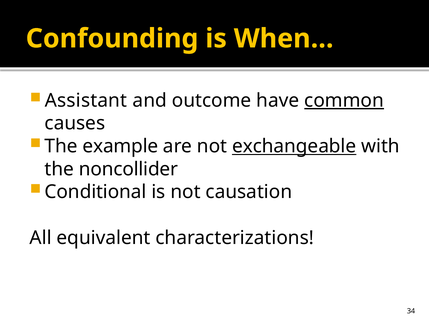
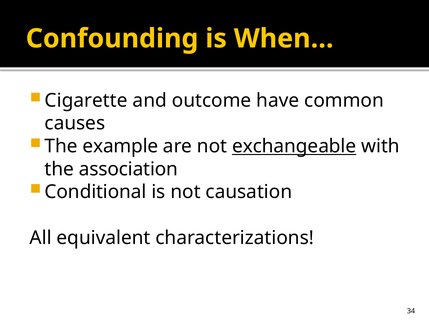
Assistant: Assistant -> Cigarette (86, 100)
common underline: present -> none (344, 100)
noncollider: noncollider -> association (128, 169)
